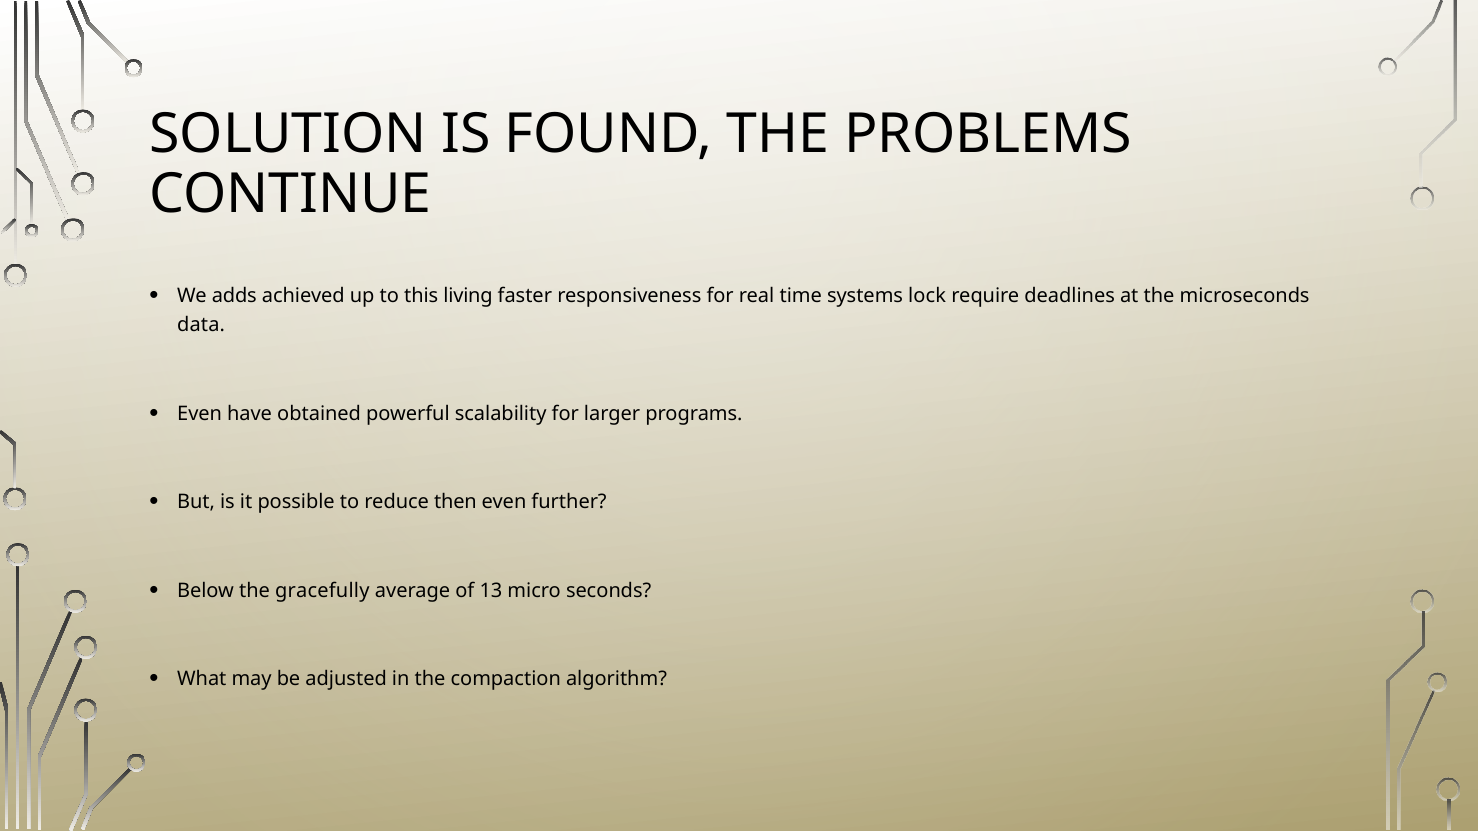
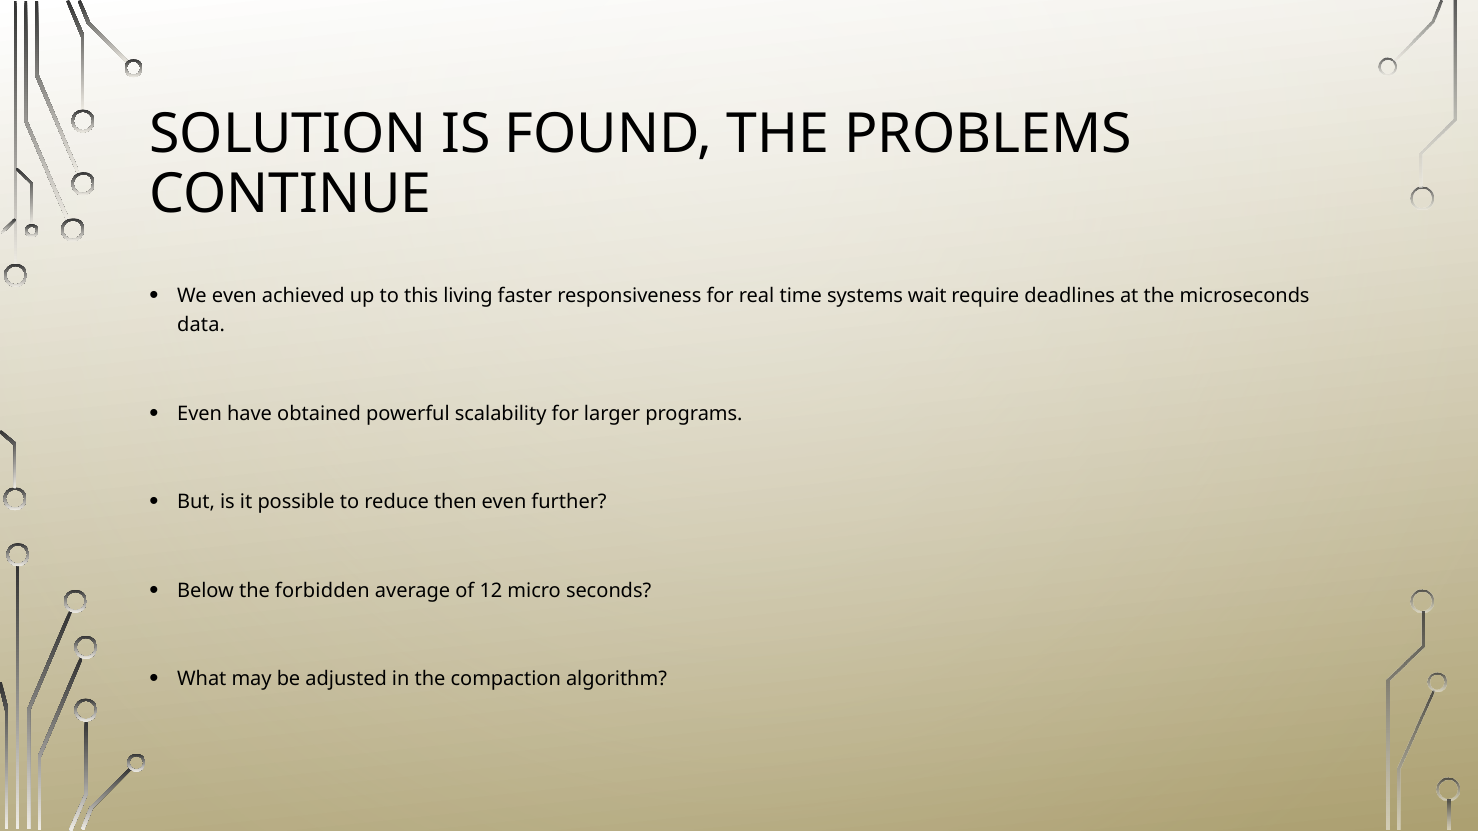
We adds: adds -> even (234, 296)
lock: lock -> wait (927, 296)
gracefully: gracefully -> forbidden (322, 591)
13: 13 -> 12 (491, 591)
